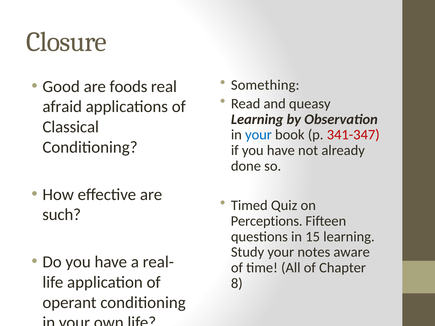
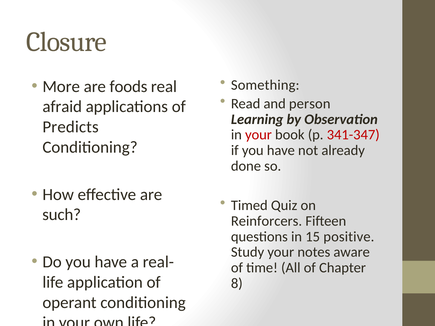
Good: Good -> More (61, 87)
queasy: queasy -> person (310, 104)
Classical: Classical -> Predicts (71, 127)
your colour: blue -> red (258, 135)
Perceptions: Perceptions -> Reinforcers (267, 221)
15 learning: learning -> positive (349, 237)
